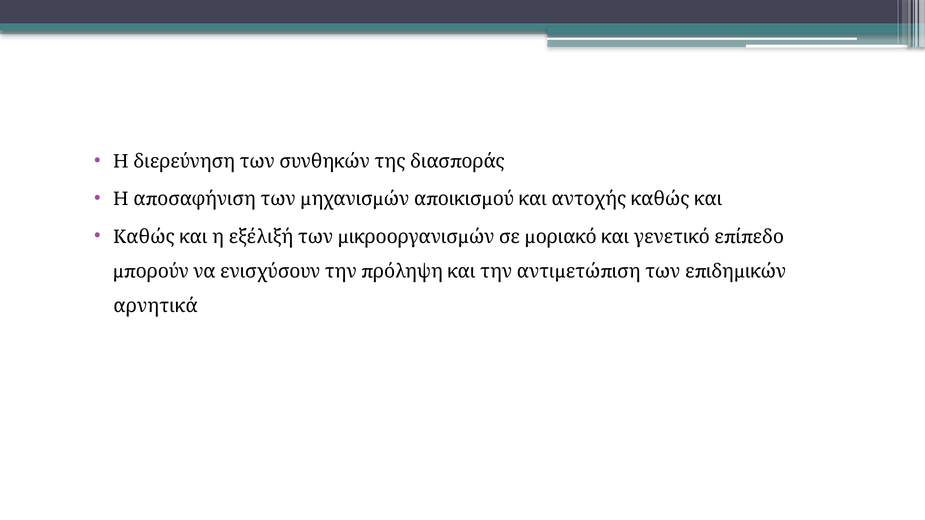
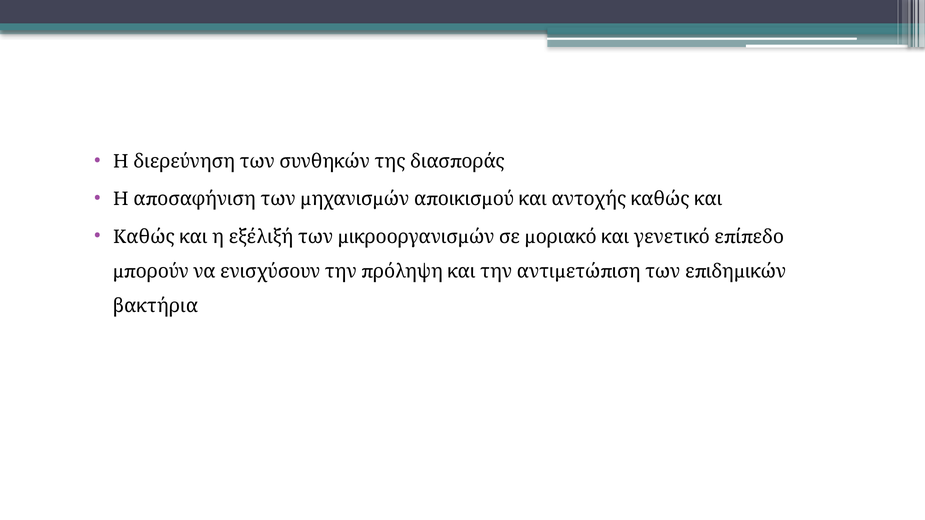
αρνητικά: αρνητικά -> βακτήρια (156, 306)
